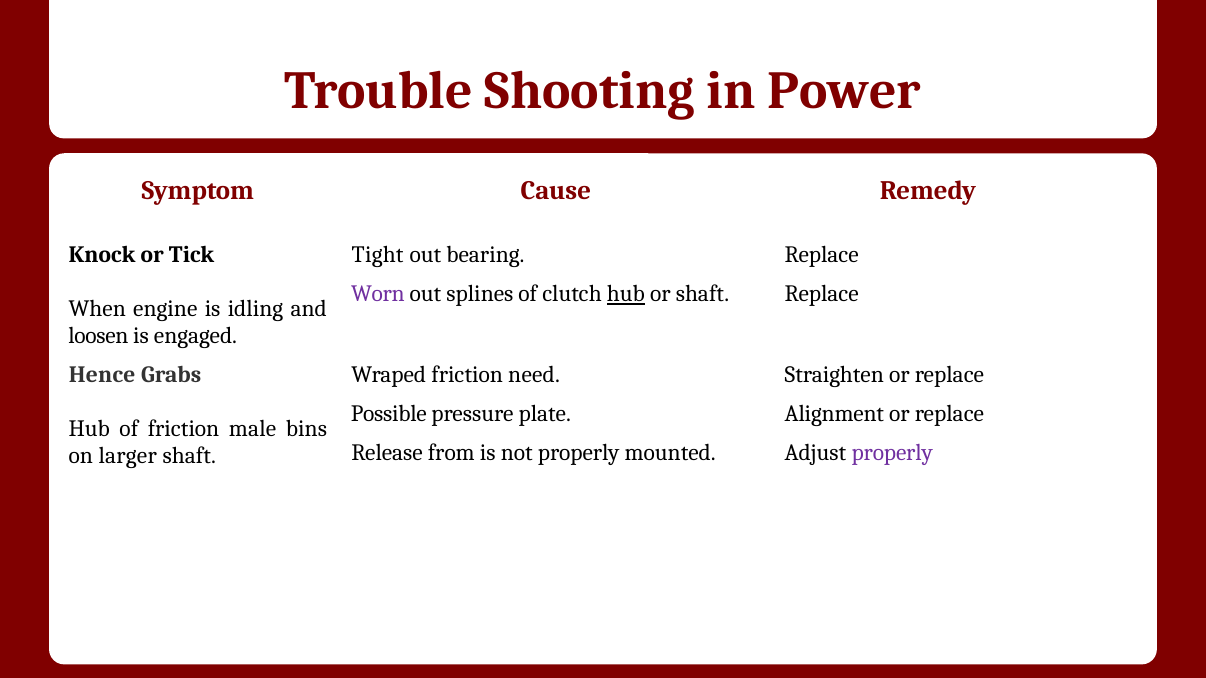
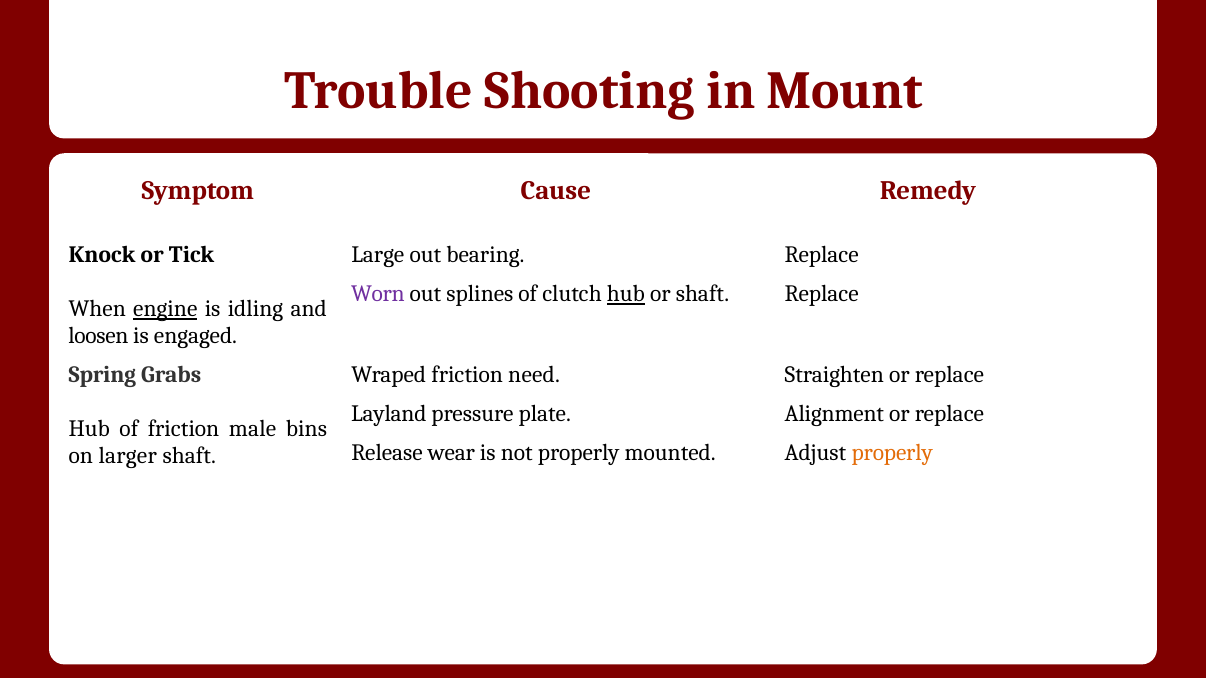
Power: Power -> Mount (845, 91)
Tight: Tight -> Large (378, 255)
engine underline: none -> present (165, 309)
Hence: Hence -> Spring (102, 375)
Possible: Possible -> Layland (389, 414)
from: from -> wear (451, 453)
properly colour: purple -> orange (892, 453)
